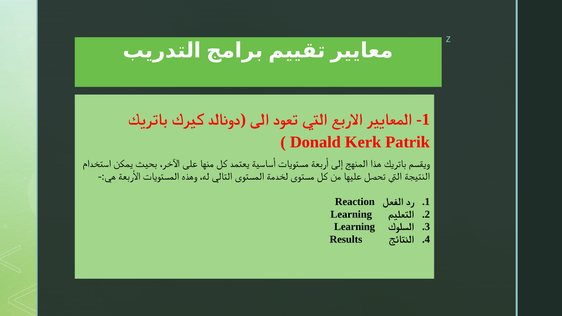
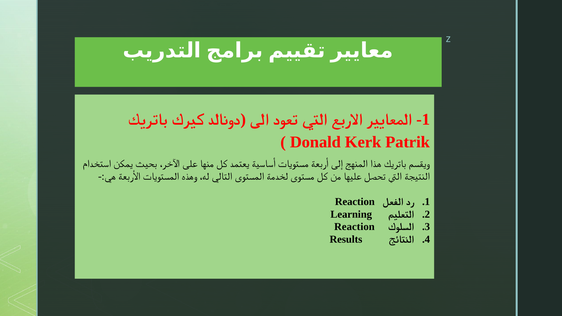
Learning: Learning -> Reaction (354, 227)
